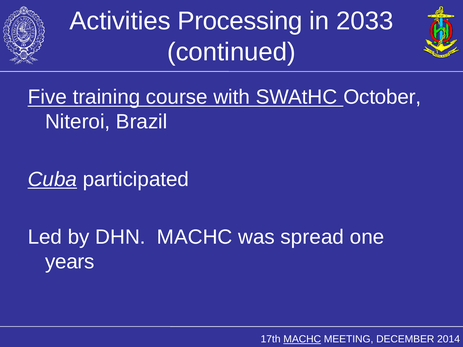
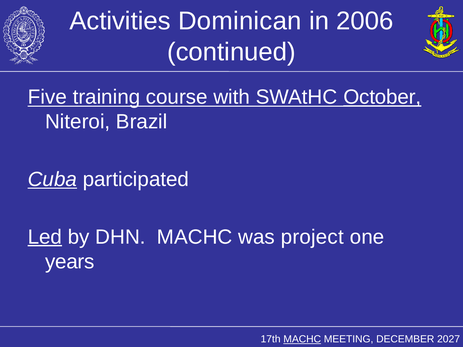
Processing: Processing -> Dominican (240, 21)
2033: 2033 -> 2006 (365, 21)
October underline: none -> present (382, 97)
Led underline: none -> present (45, 237)
spread: spread -> project (312, 237)
2014: 2014 -> 2027 (449, 339)
